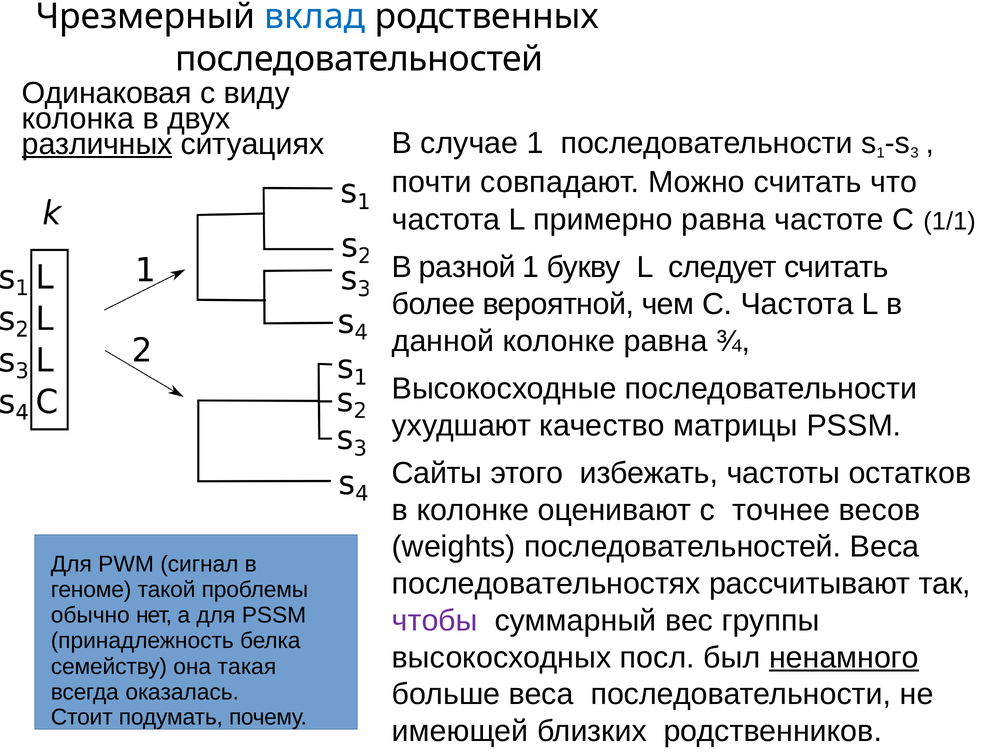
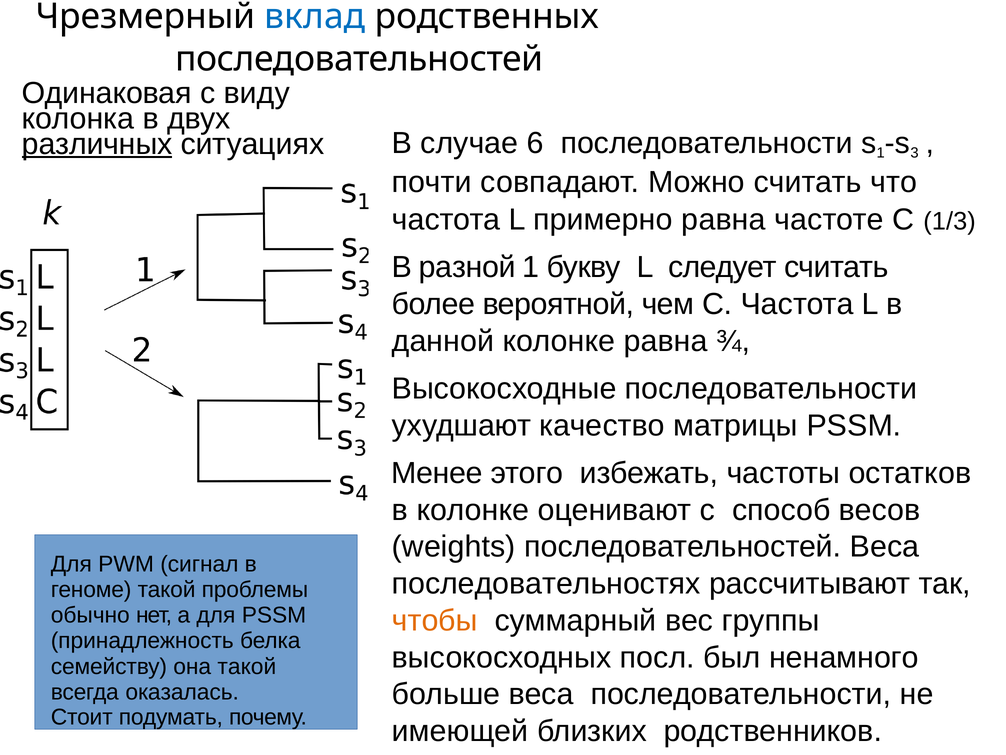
случае 1: 1 -> 6 (535, 143)
1/1: 1/1 -> 1/3 (950, 221)
Сайты: Сайты -> Менее (437, 473)
точнее: точнее -> способ (781, 510)
чтобы colour: purple -> orange (435, 620)
ненамного underline: present -> none (844, 657)
она такая: такая -> такой (247, 666)
